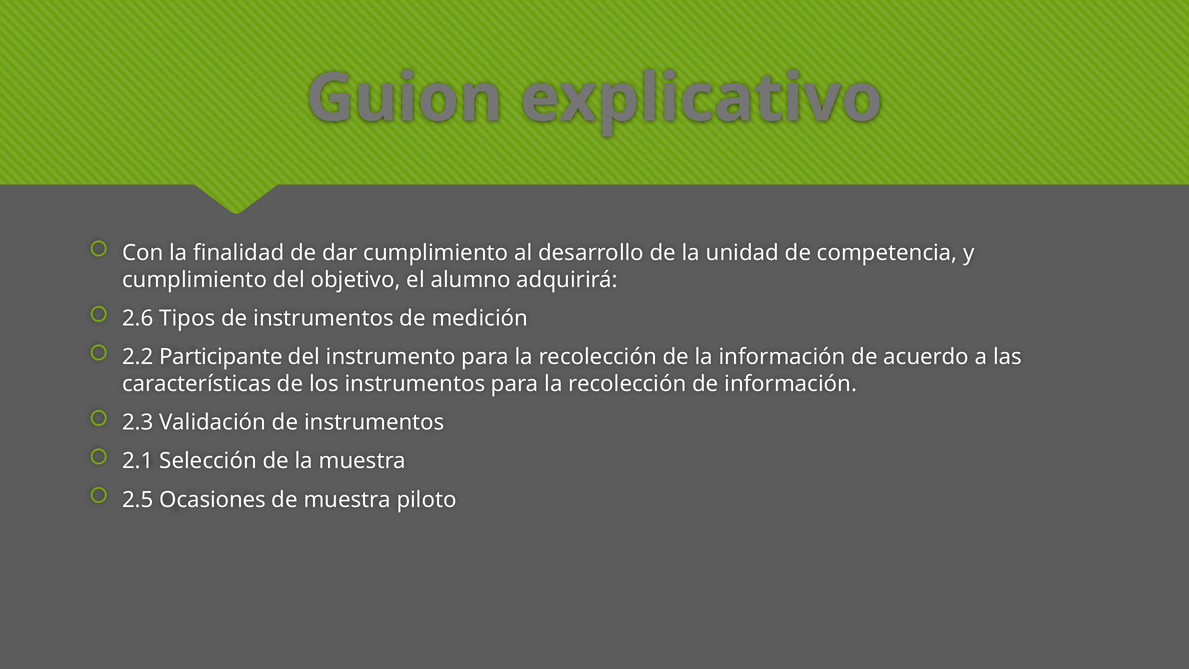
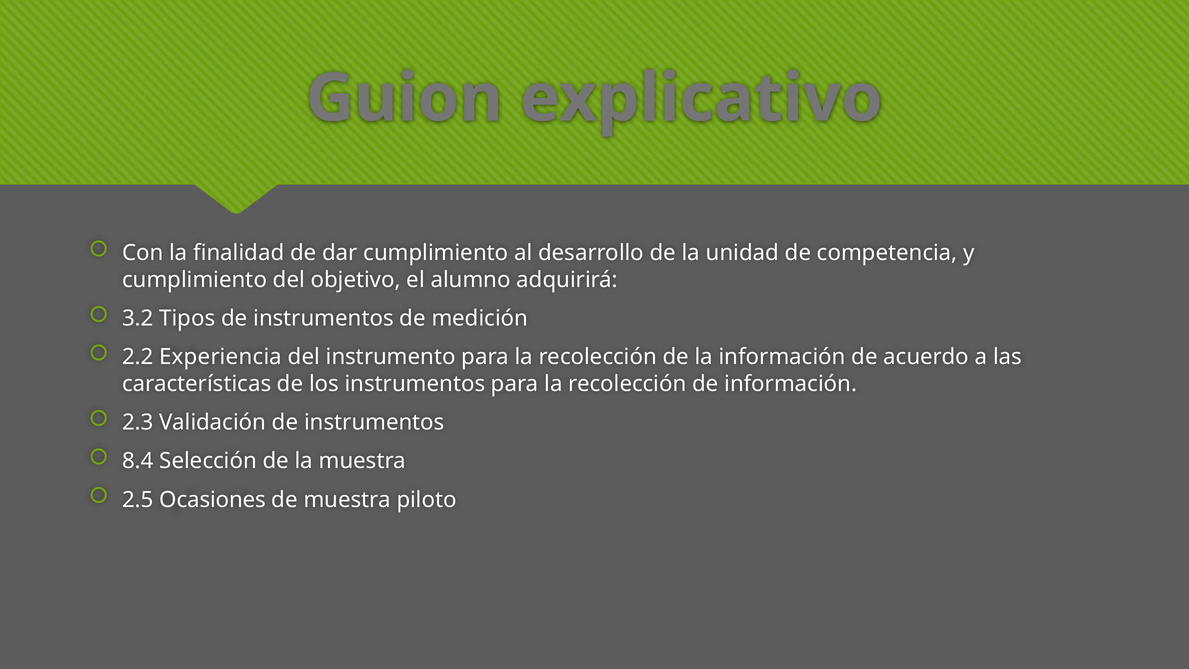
2.6: 2.6 -> 3.2 (138, 318)
Participante: Participante -> Experiencia (221, 357)
2.1: 2.1 -> 8.4 (138, 461)
